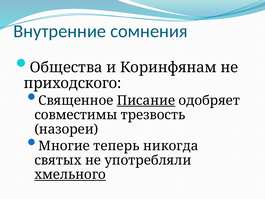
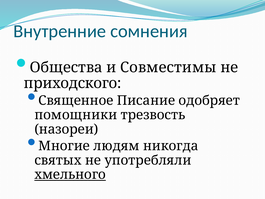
Коринфянам: Коринфянам -> Совместимы (168, 67)
Писание underline: present -> none (146, 100)
совместимы: совместимы -> помощники (76, 115)
теперь: теперь -> людям (116, 146)
